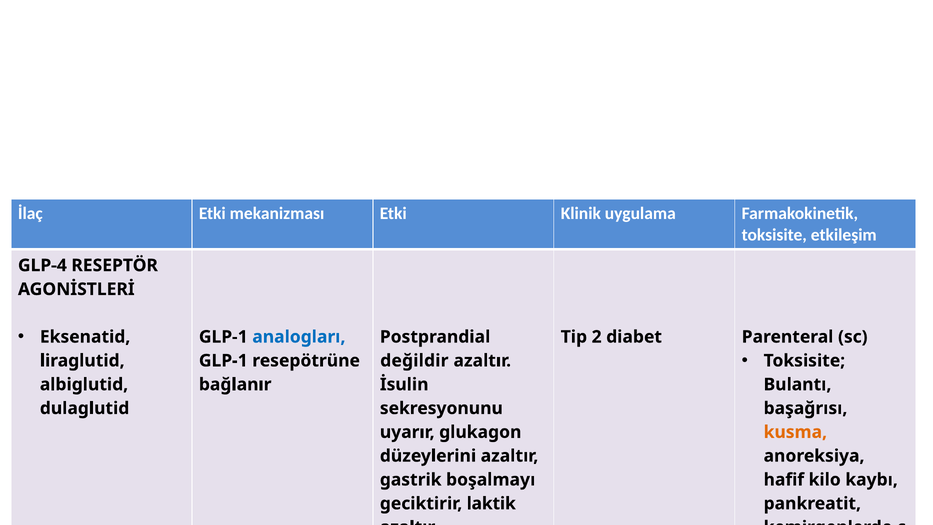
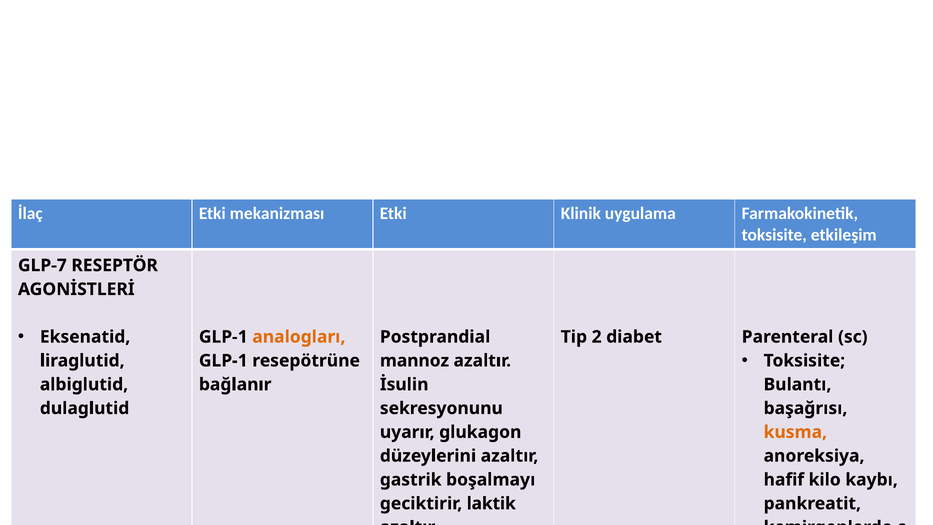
GLP-4: GLP-4 -> GLP-7 (42, 265)
analogları colour: blue -> orange (299, 337)
değildir: değildir -> mannoz (414, 361)
